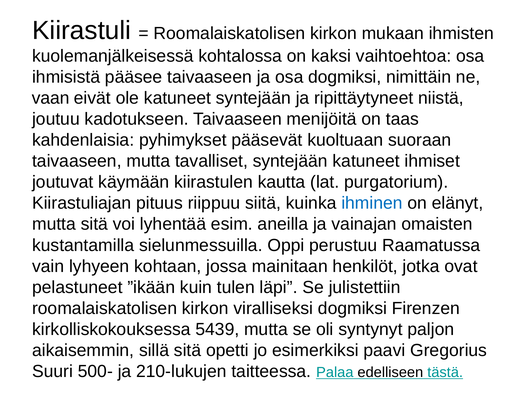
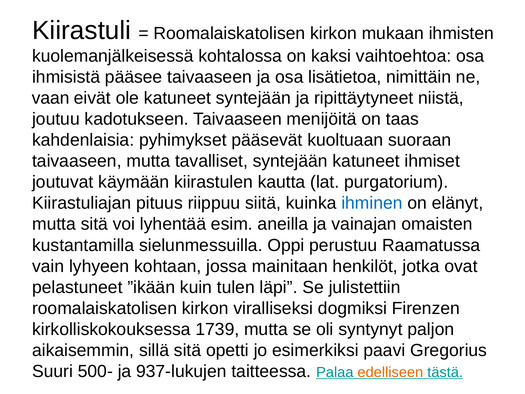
osa dogmiksi: dogmiksi -> lisätietoa (345, 77)
5439: 5439 -> 1739 (217, 329)
210-lukujen: 210-lukujen -> 937-lukujen (181, 371)
edelliseen colour: black -> orange (390, 372)
